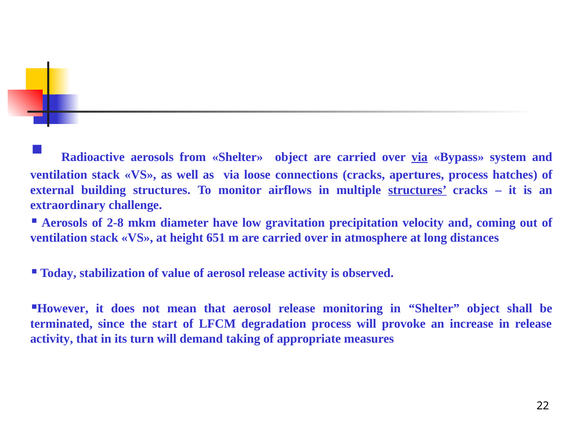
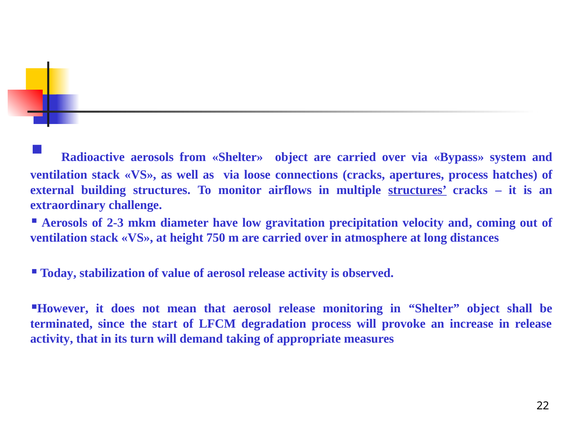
via underline: present -> none (420, 157)
2-8: 2-8 -> 2-3 (115, 222)
651: 651 -> 750 (216, 237)
